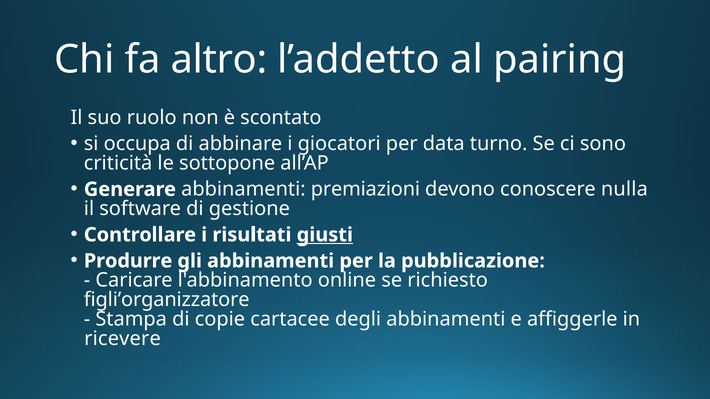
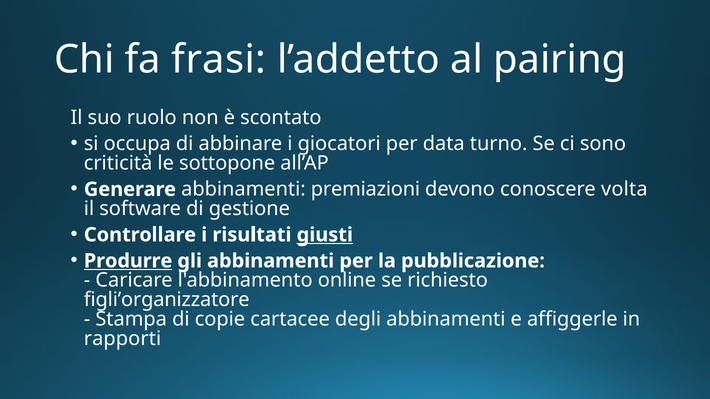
altro: altro -> frasi (219, 60)
nulla: nulla -> volta (624, 190)
Produrre underline: none -> present (128, 261)
ricevere: ricevere -> rapporti (123, 339)
